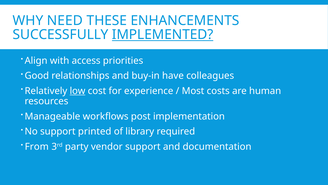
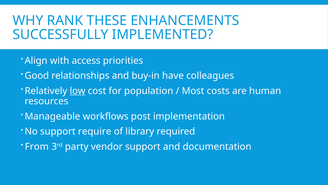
NEED: NEED -> RANK (65, 21)
IMPLEMENTED underline: present -> none (163, 35)
experience: experience -> population (149, 91)
printed: printed -> require (95, 131)
